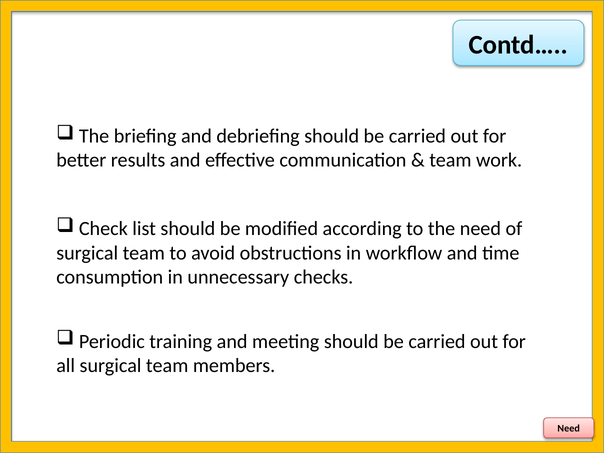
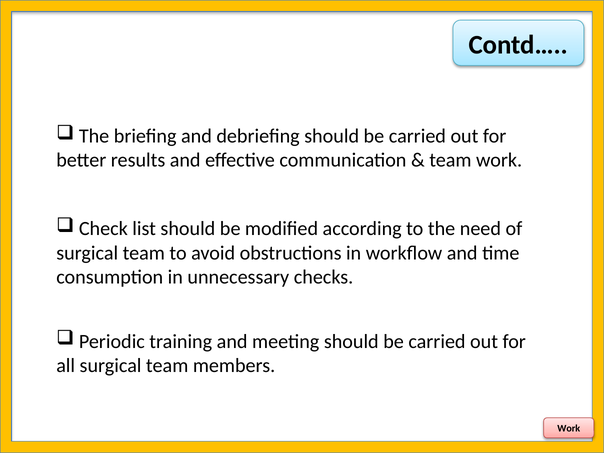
Need: Need -> Work (569, 429)
